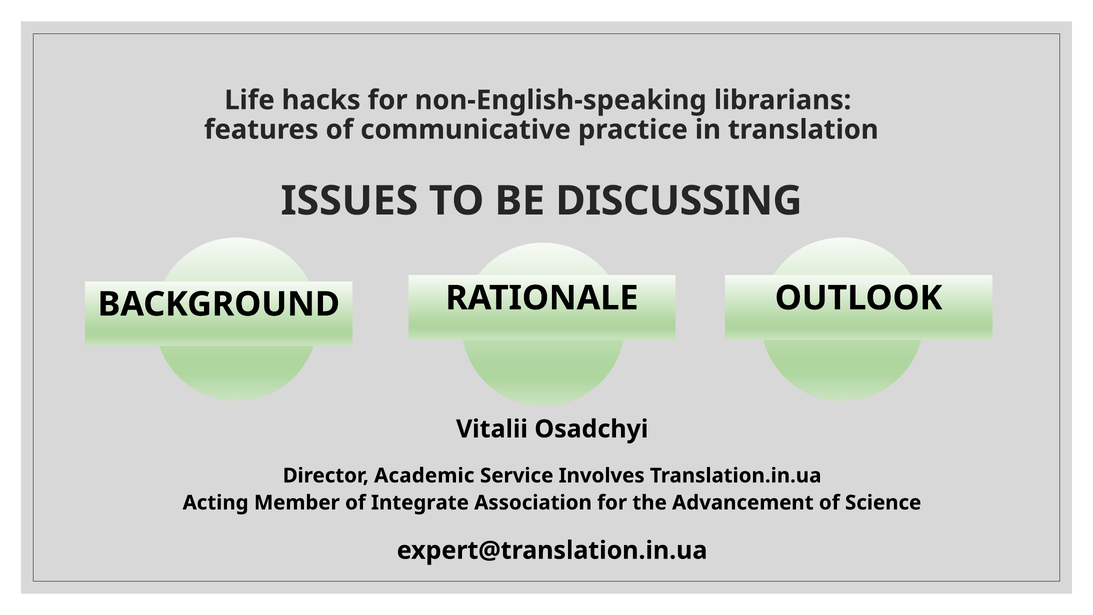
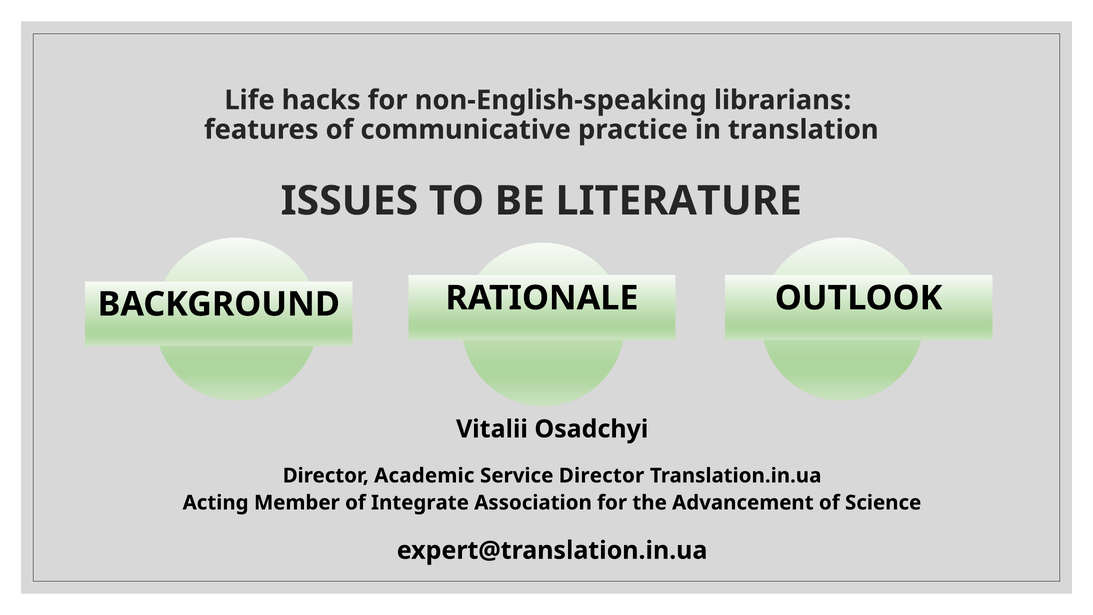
DISCUSSING: DISCUSSING -> LITERATURE (679, 201)
Service Involves: Involves -> Director (602, 476)
